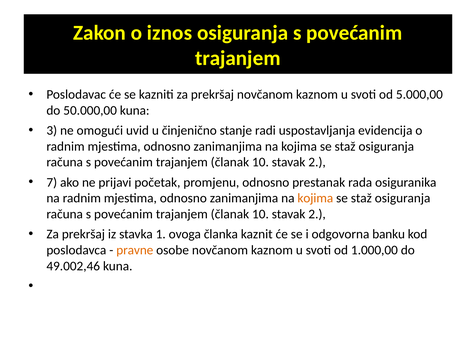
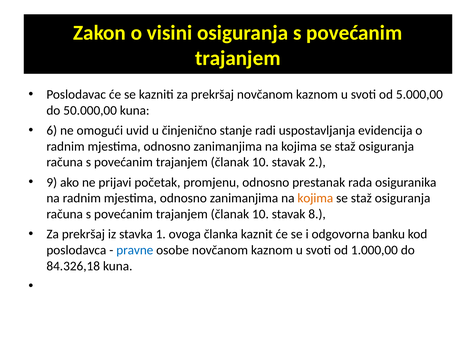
iznos: iznos -> visini (170, 33)
3: 3 -> 6 (52, 131)
7: 7 -> 9 (52, 182)
2: 2 -> 8 (317, 214)
pravne colour: orange -> blue (135, 250)
49.002,46: 49.002,46 -> 84.326,18 (73, 266)
